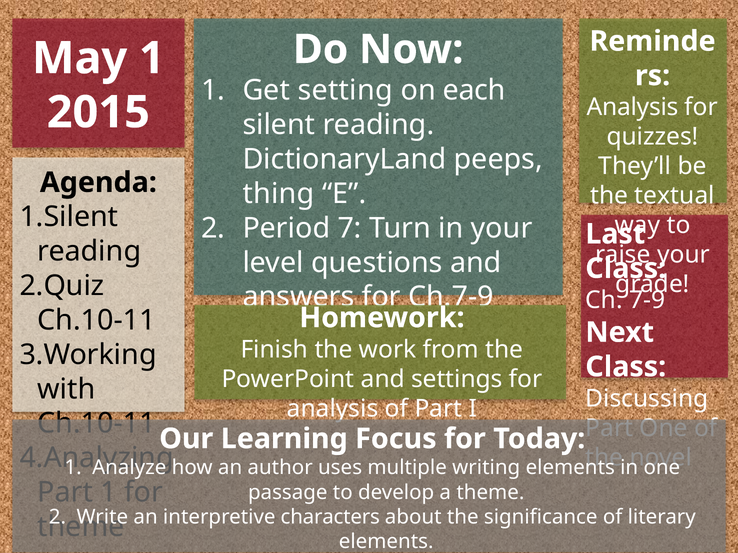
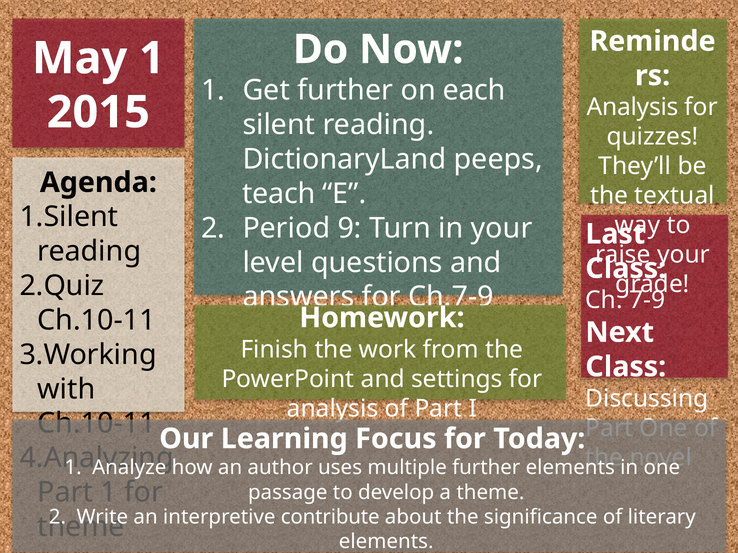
Get setting: setting -> further (345, 91)
thing: thing -> teach (279, 194)
7: 7 -> 9 (350, 228)
multiple writing: writing -> further (486, 468)
characters: characters -> contribute (330, 517)
